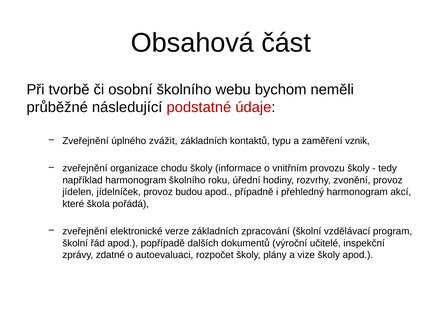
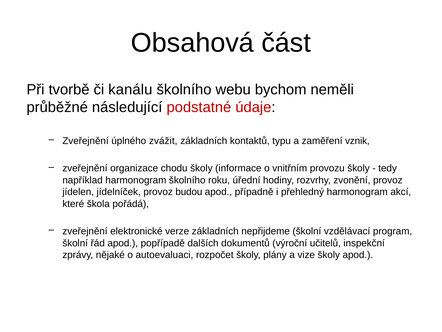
osobní: osobní -> kanálu (130, 89)
zpracování: zpracování -> nepřijdeme (266, 231)
učitelé: učitelé -> učitelů (325, 243)
zdatné: zdatné -> nějaké (110, 255)
